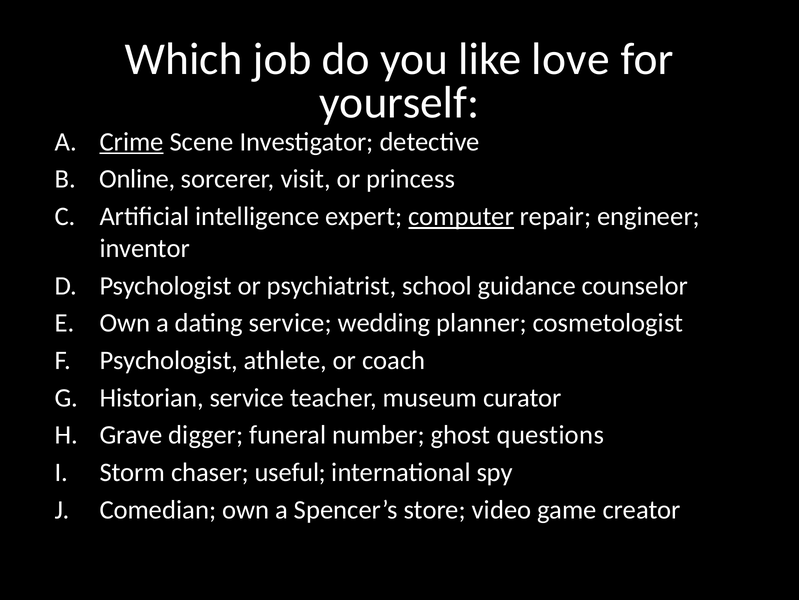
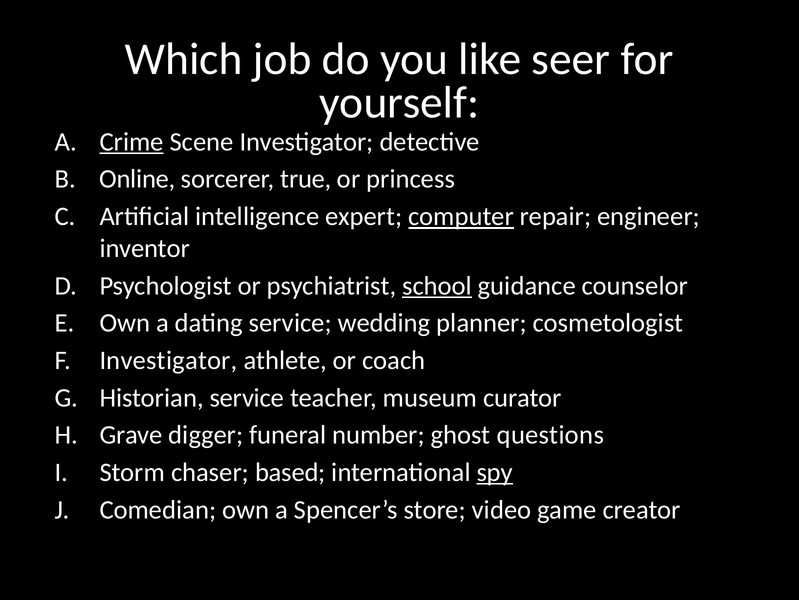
love: love -> seer (571, 59)
visit: visit -> true (306, 179)
school underline: none -> present (437, 285)
Psychologist: Psychologist -> Investigator (169, 360)
useful: useful -> based (290, 472)
spy underline: none -> present (495, 472)
